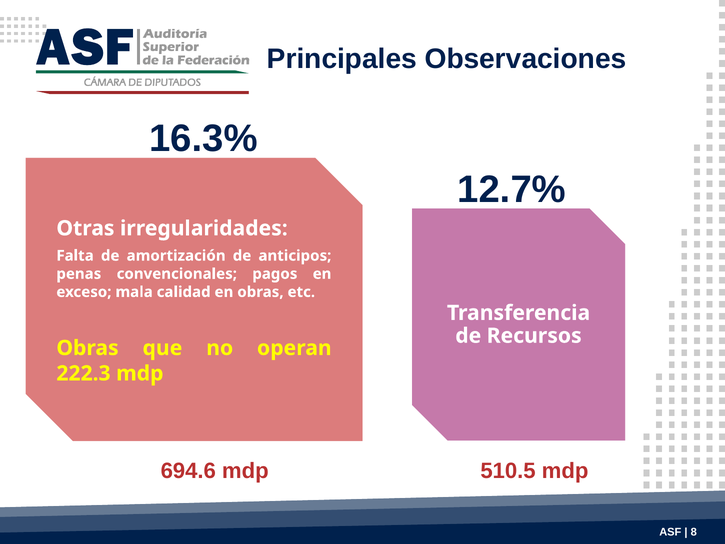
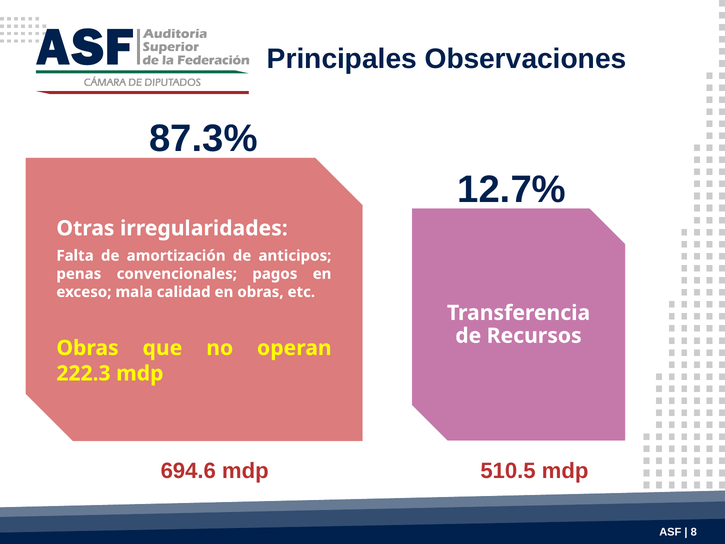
16.3%: 16.3% -> 87.3% (203, 138)
